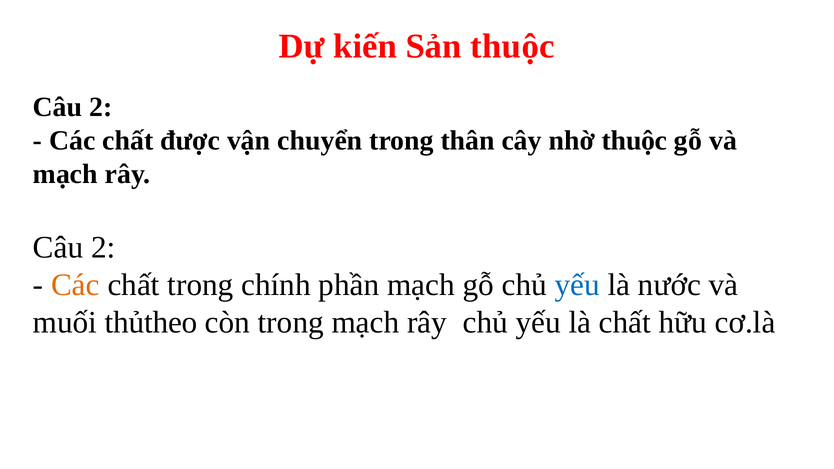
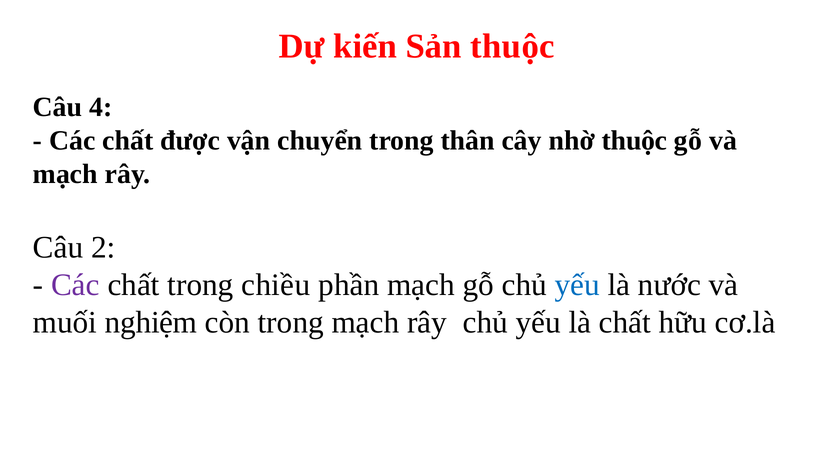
2: 2 -> 4 (101, 107)
Các colour: orange -> purple (75, 285)
chính: chính -> chiều (276, 285)
thủtheo: thủtheo -> nghiệm (151, 323)
